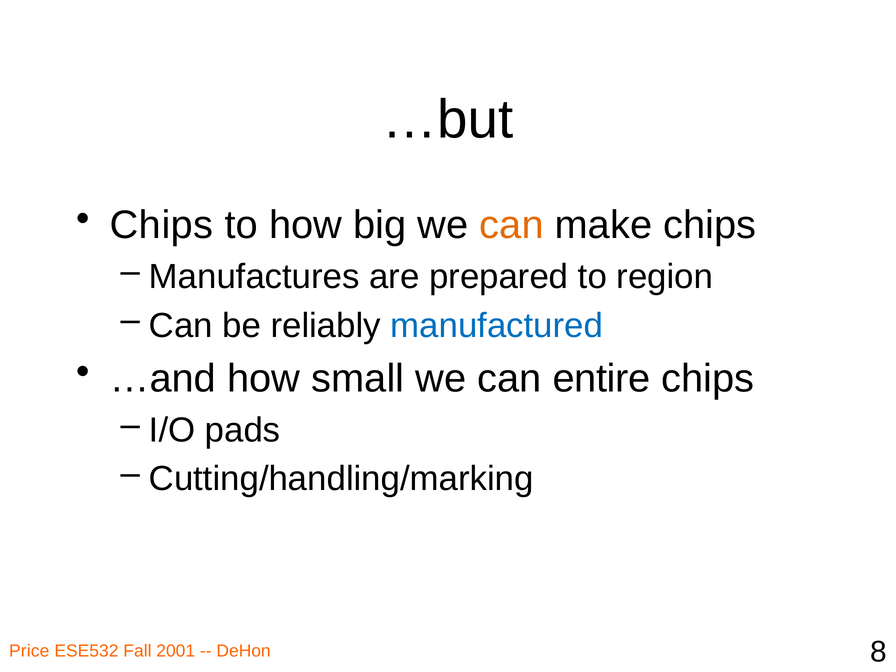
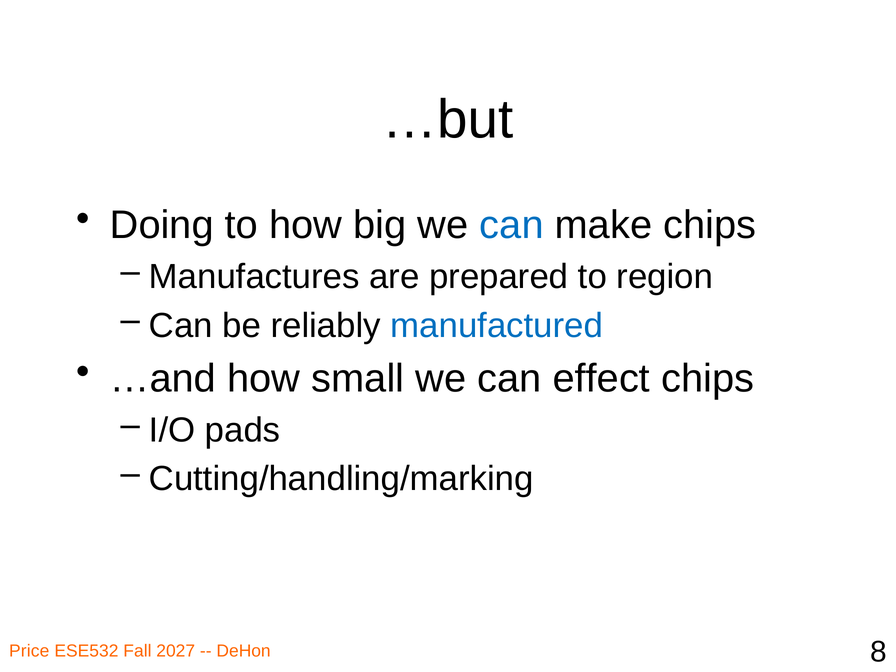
Chips: Chips -> Doing (162, 225)
can colour: orange -> blue (512, 225)
entire: entire -> effect (601, 379)
2001: 2001 -> 2027 (176, 651)
